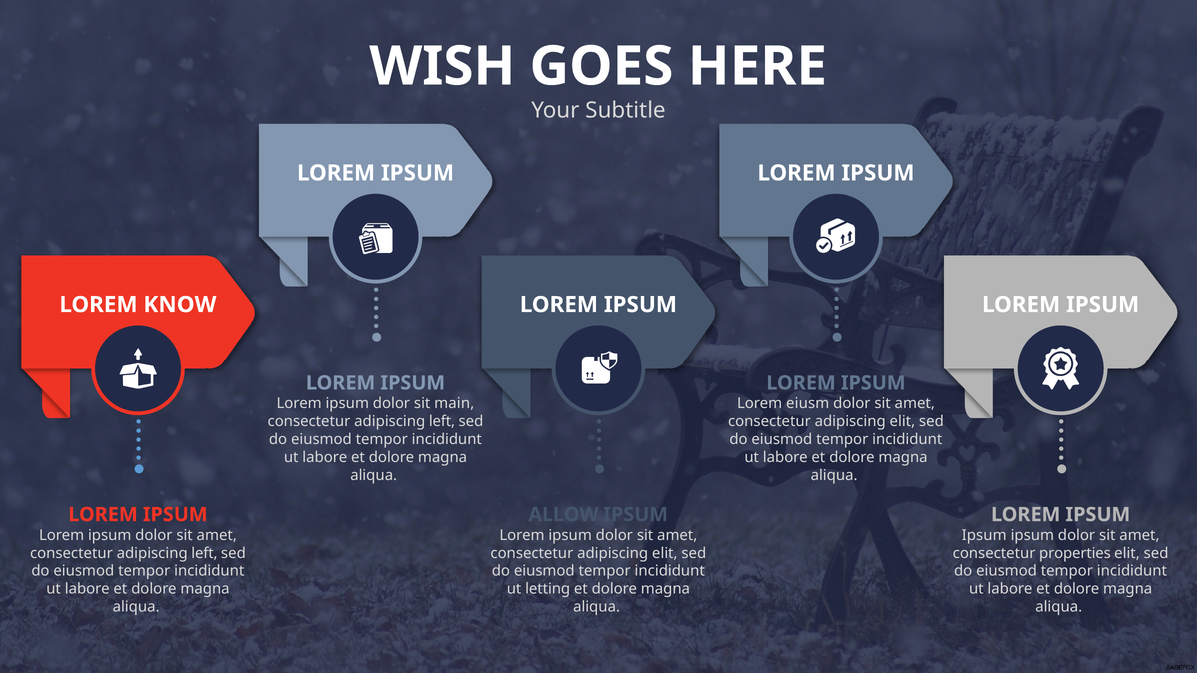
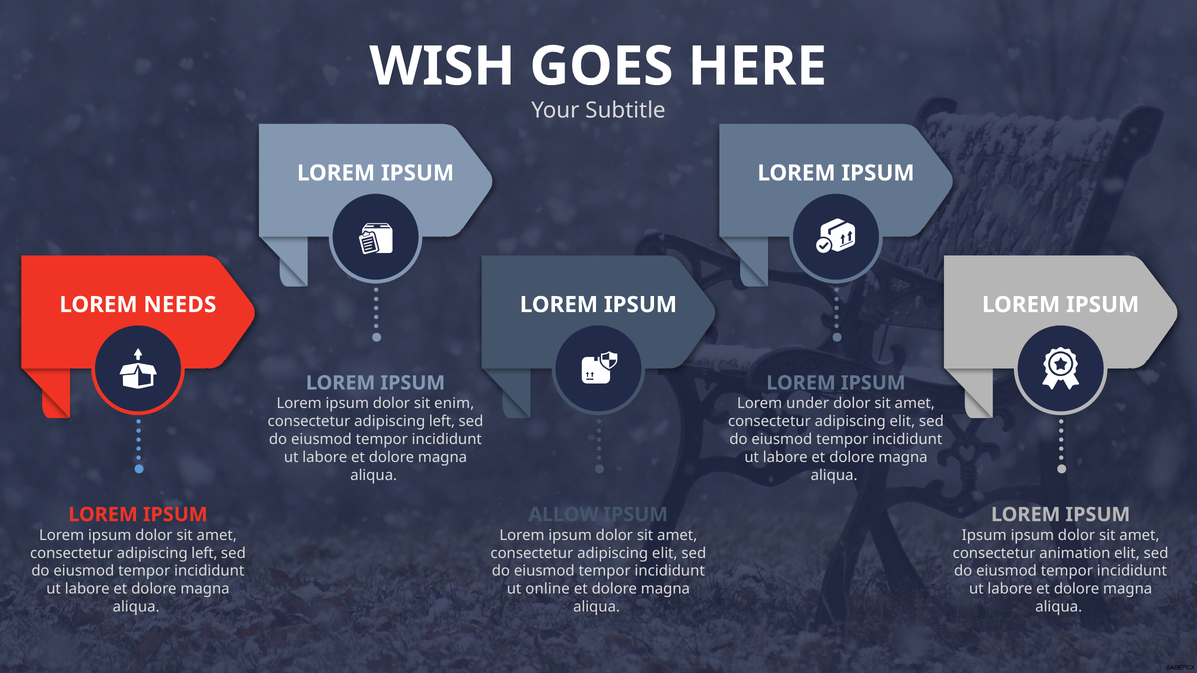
KNOW: KNOW -> NEEDS (180, 305)
main: main -> enim (454, 404)
eiusm: eiusm -> under (808, 404)
properties: properties -> animation (1075, 553)
letting: letting -> online (548, 589)
